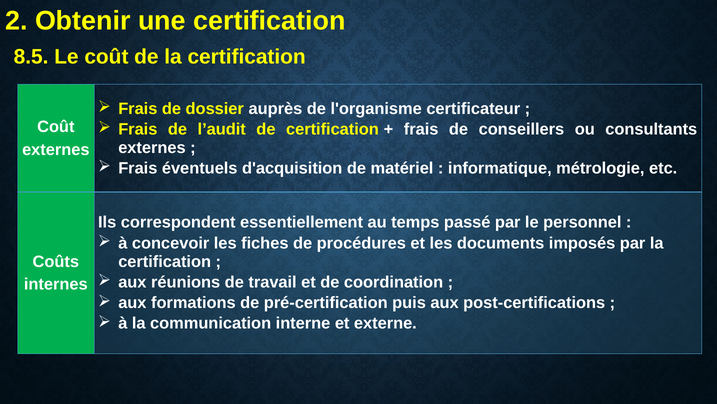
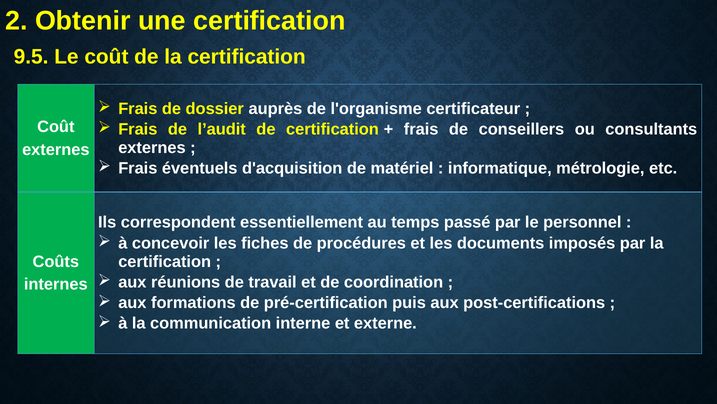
8.5: 8.5 -> 9.5 (31, 57)
